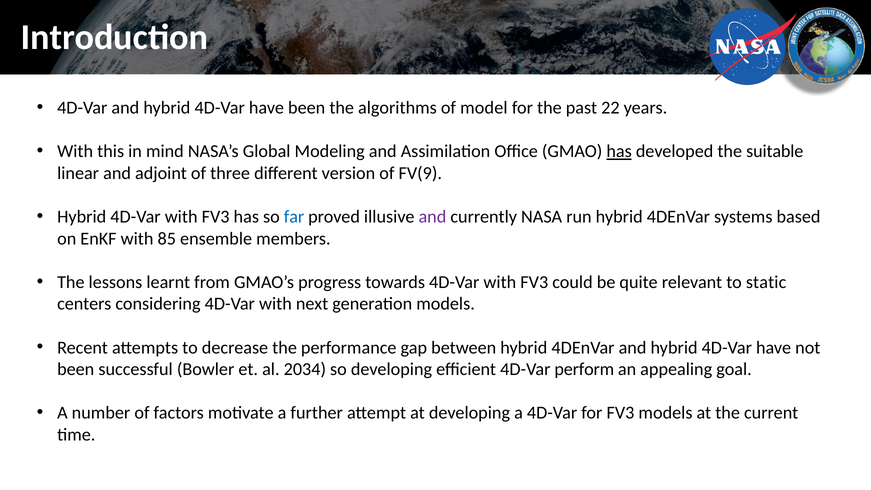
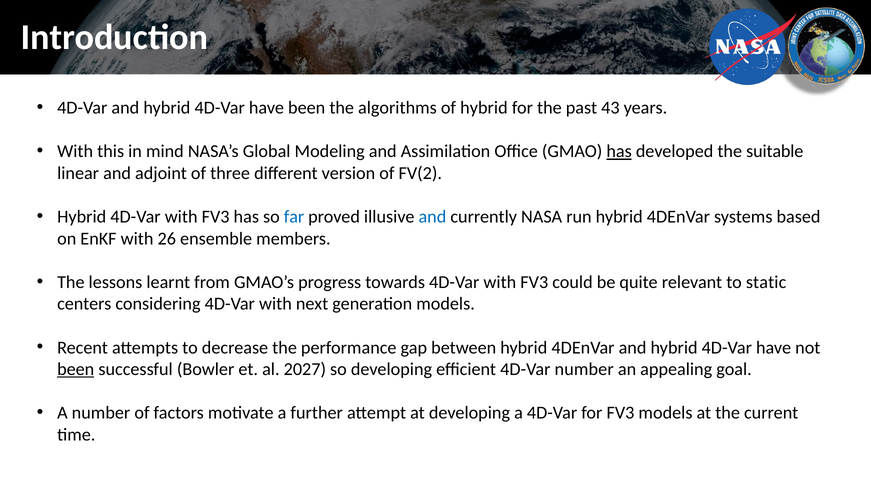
of model: model -> hybrid (484, 108)
22: 22 -> 43 (610, 108)
FV(9: FV(9 -> FV(2 (420, 173)
and colour: purple -> blue (432, 217)
85: 85 -> 26 (167, 239)
been underline: none -> present (76, 369)
2034: 2034 -> 2027 (305, 369)
4D-Var perform: perform -> number (584, 369)
